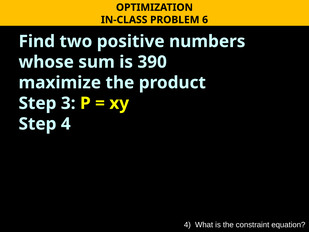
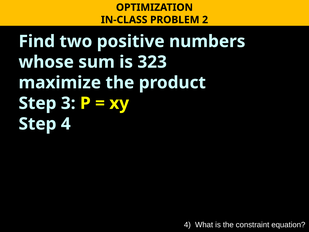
6: 6 -> 2 (205, 20)
390: 390 -> 323 (152, 62)
